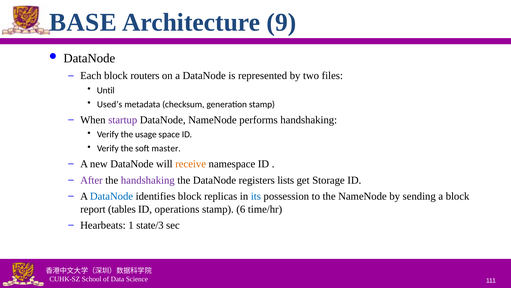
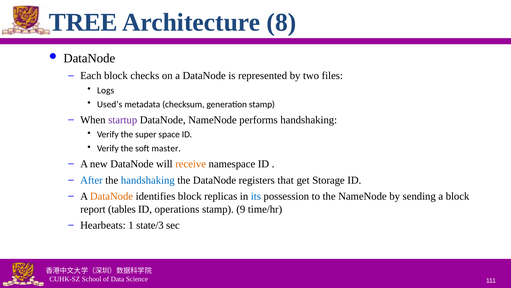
BASE: BASE -> TREE (83, 22)
9: 9 -> 8 (281, 22)
routers: routers -> checks (145, 76)
Until: Until -> Logs (106, 90)
usage: usage -> super (146, 134)
After colour: purple -> blue (91, 180)
handshaking colour: purple -> blue (148, 180)
lists: lists -> that (286, 180)
DataNode colour: blue -> orange (111, 196)
6: 6 -> 9 (241, 209)
